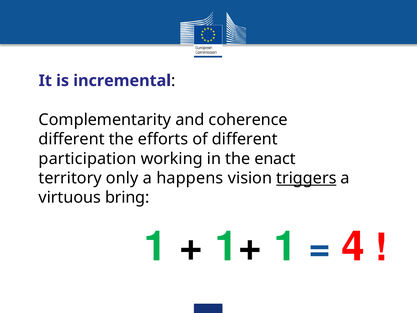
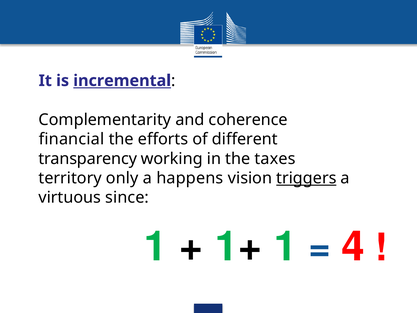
incremental underline: none -> present (122, 81)
different: different -> financial (71, 139)
participation: participation -> transparency (88, 159)
enact: enact -> taxes (275, 159)
bring: bring -> since (127, 197)
